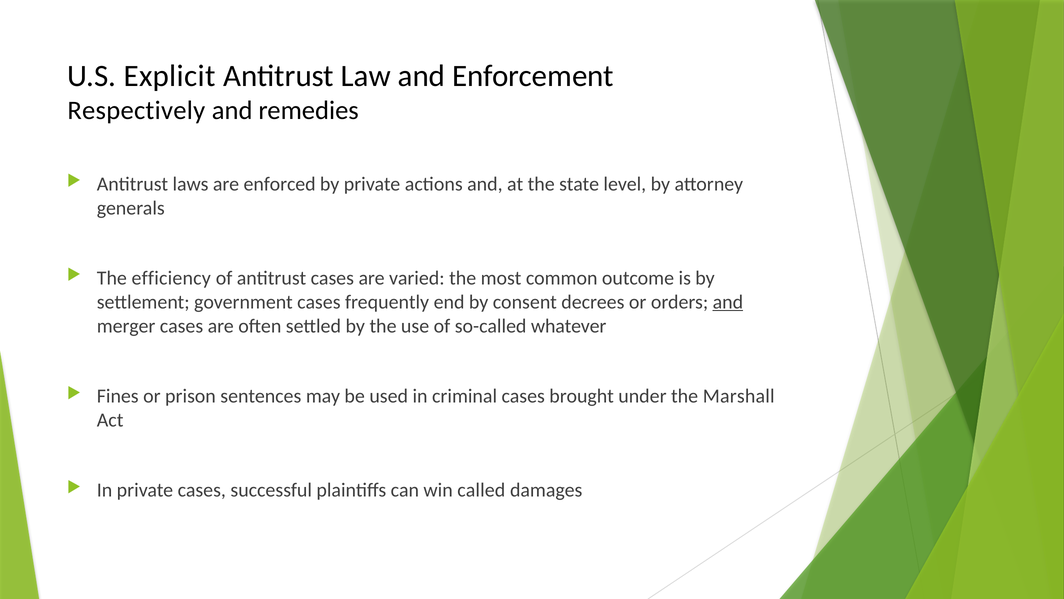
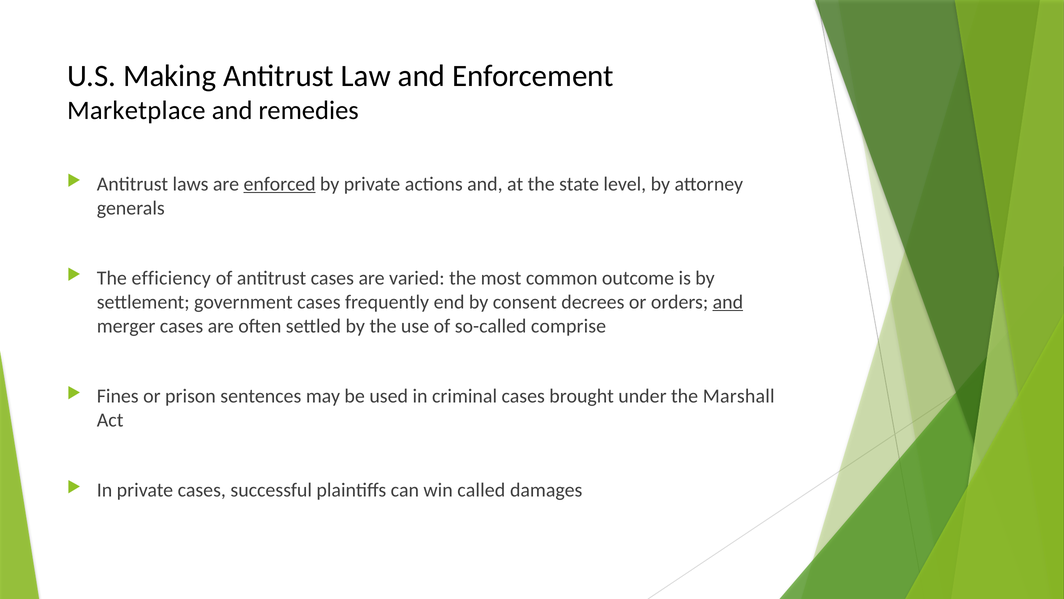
Explicit: Explicit -> Making (170, 76)
Respectively: Respectively -> Marketplace (136, 110)
enforced underline: none -> present (280, 184)
whatever: whatever -> comprise (569, 326)
